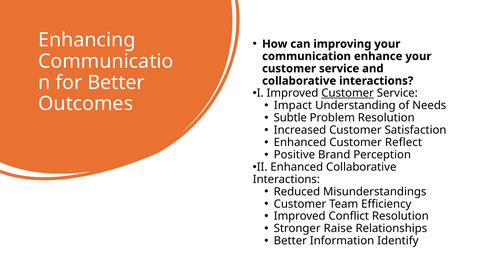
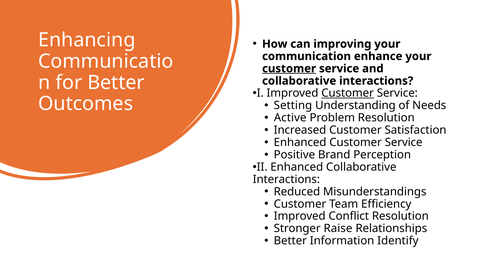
customer underline: none -> present (289, 69)
Impact: Impact -> Setting (293, 106)
Subtle: Subtle -> Active (290, 118)
Enhanced Customer Reflect: Reflect -> Service (404, 142)
